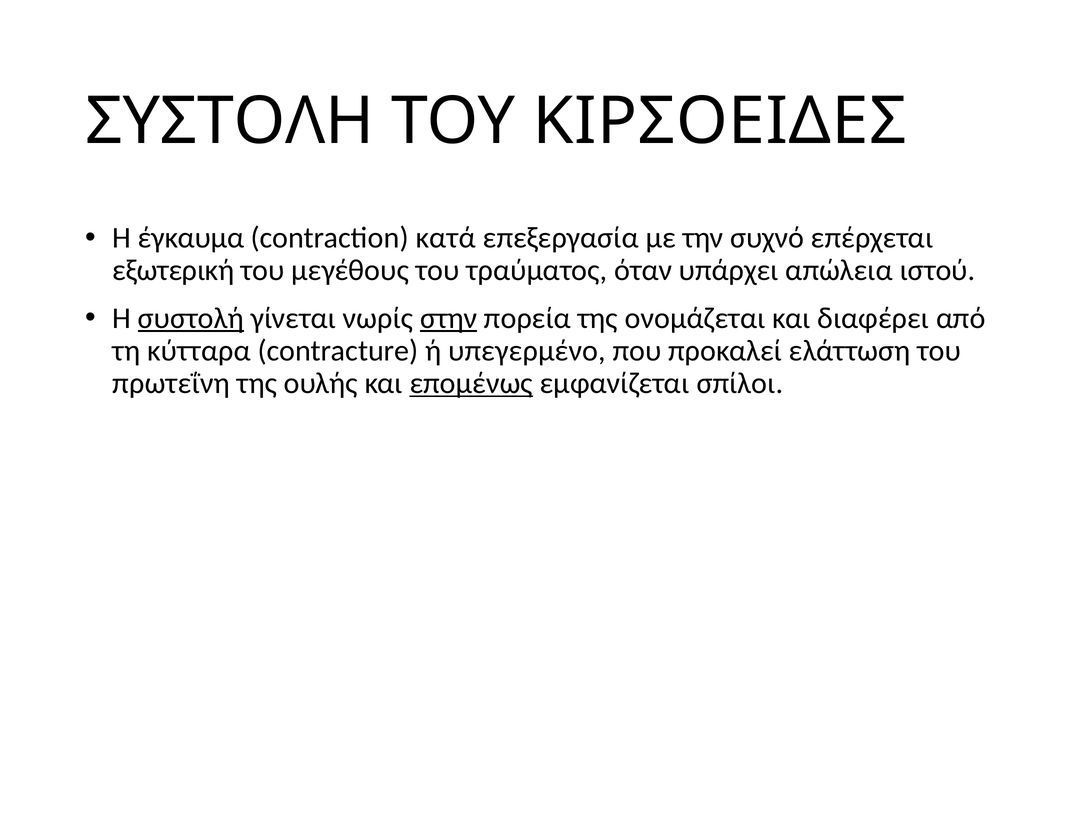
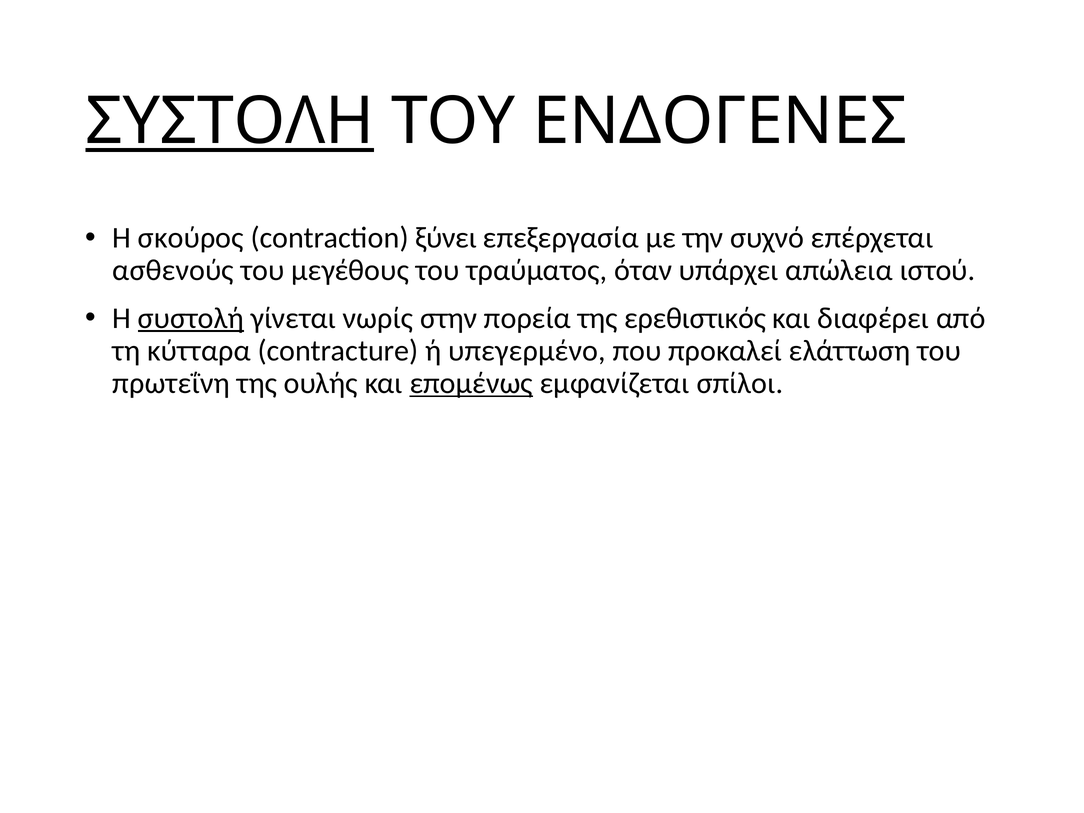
ΣΥΣΤΟΛΗ underline: none -> present (230, 121)
ΚΙΡΣΟΕΙΔΕΣ: ΚΙΡΣΟΕΙΔΕΣ -> ΕΝΔΟΓΕΝΕΣ (720, 121)
έγκαυμα: έγκαυμα -> σκούρος (191, 238)
κατά: κατά -> ξύνει (446, 238)
εξωτερική: εξωτερική -> ασθενούς (173, 271)
στην underline: present -> none (449, 318)
ονομάζεται: ονομάζεται -> ερεθιστικός (695, 318)
